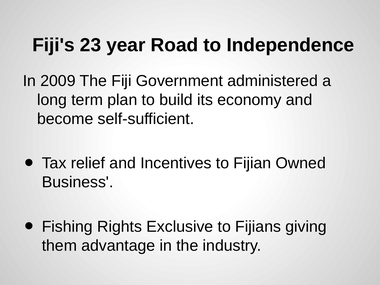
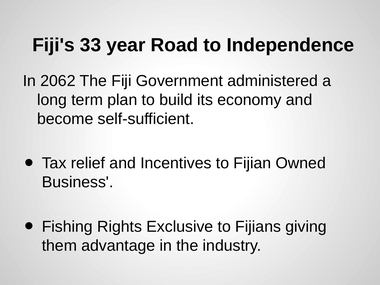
23: 23 -> 33 (91, 45)
2009: 2009 -> 2062 (58, 81)
